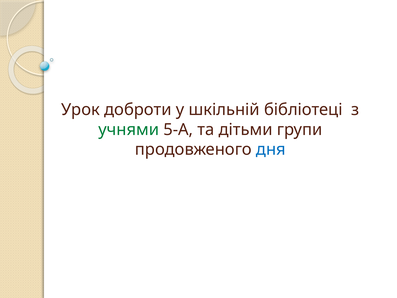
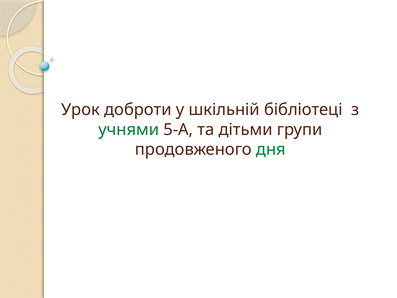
дня colour: blue -> green (271, 149)
